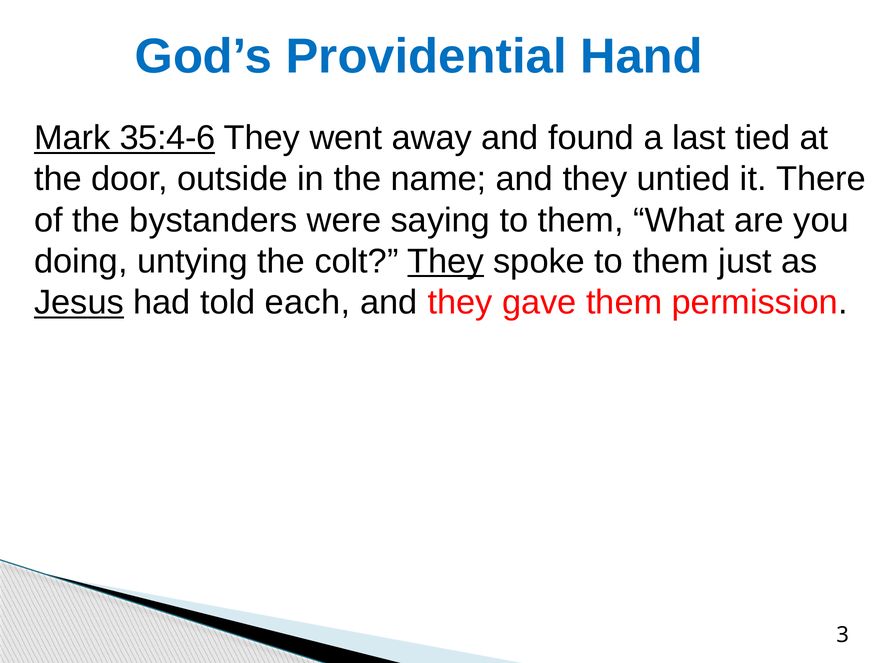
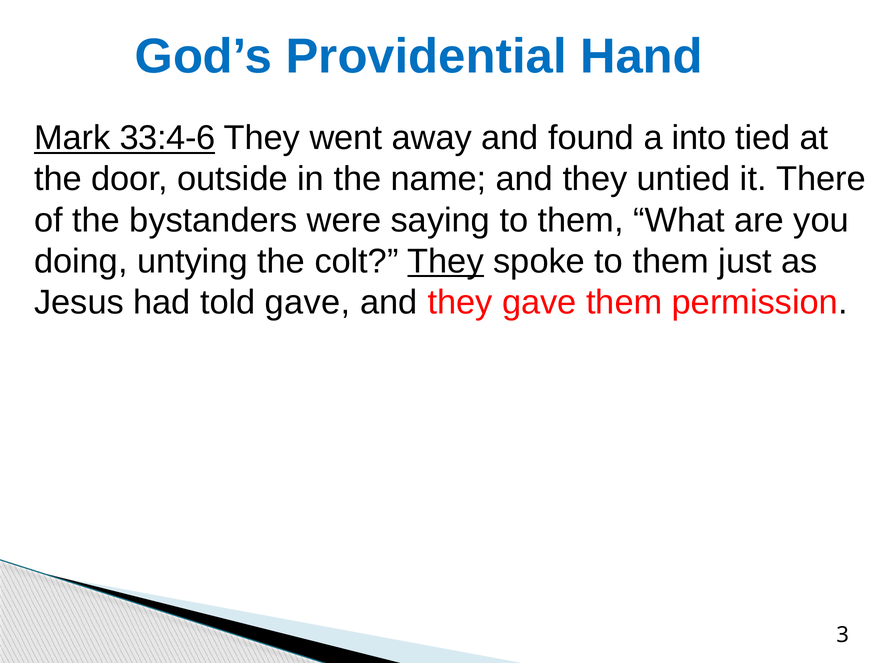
35:4-6: 35:4-6 -> 33:4-6 (167, 138)
last: last -> into (699, 138)
Jesus underline: present -> none (79, 303)
told each: each -> gave (308, 303)
